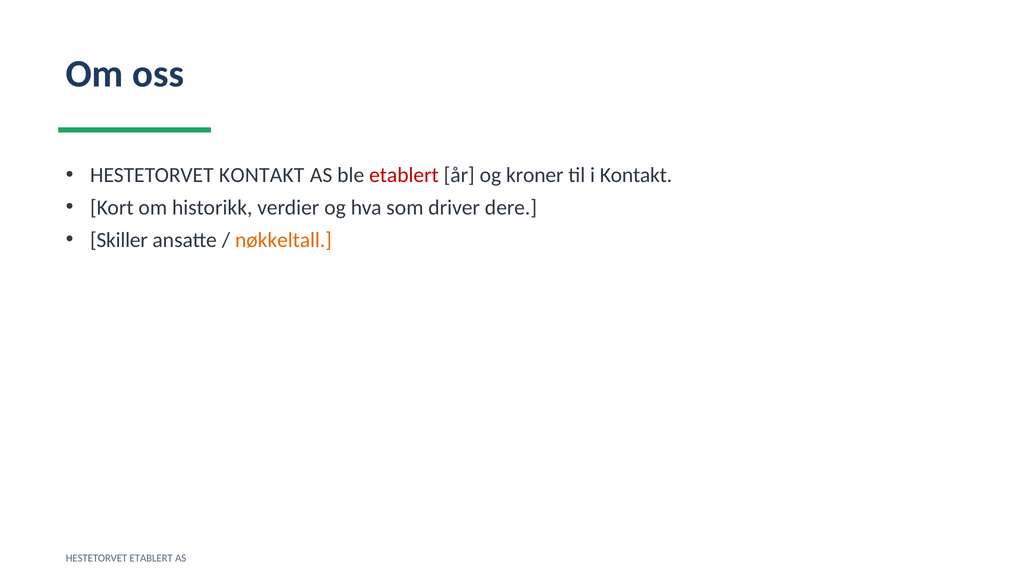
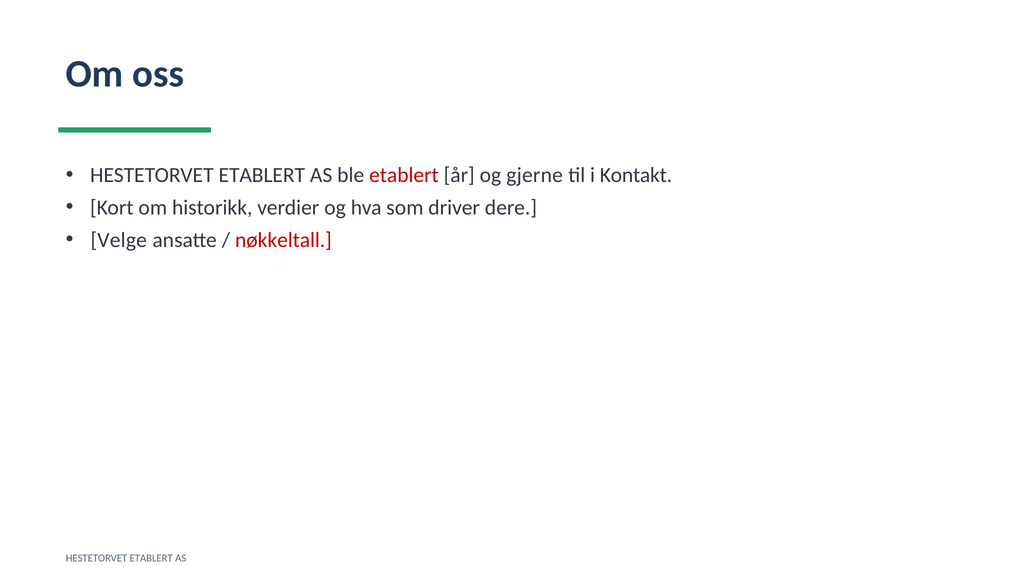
KONTAKT: KONTAKT -> ETABLERT (262, 175)
kroner: kroner -> gjerne (535, 175)
Skiller: Skiller -> Velge (119, 240)
nøkkeltall colour: orange -> red (283, 240)
